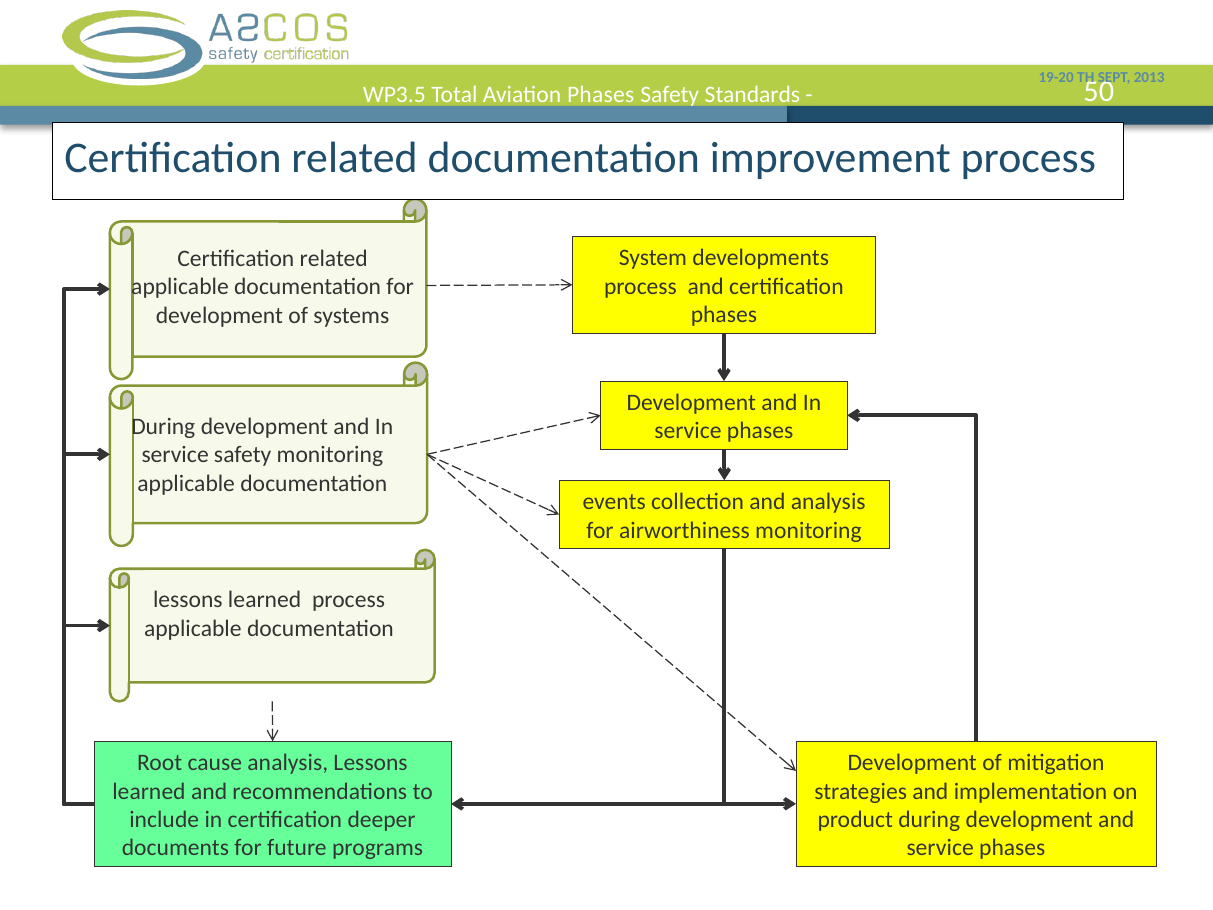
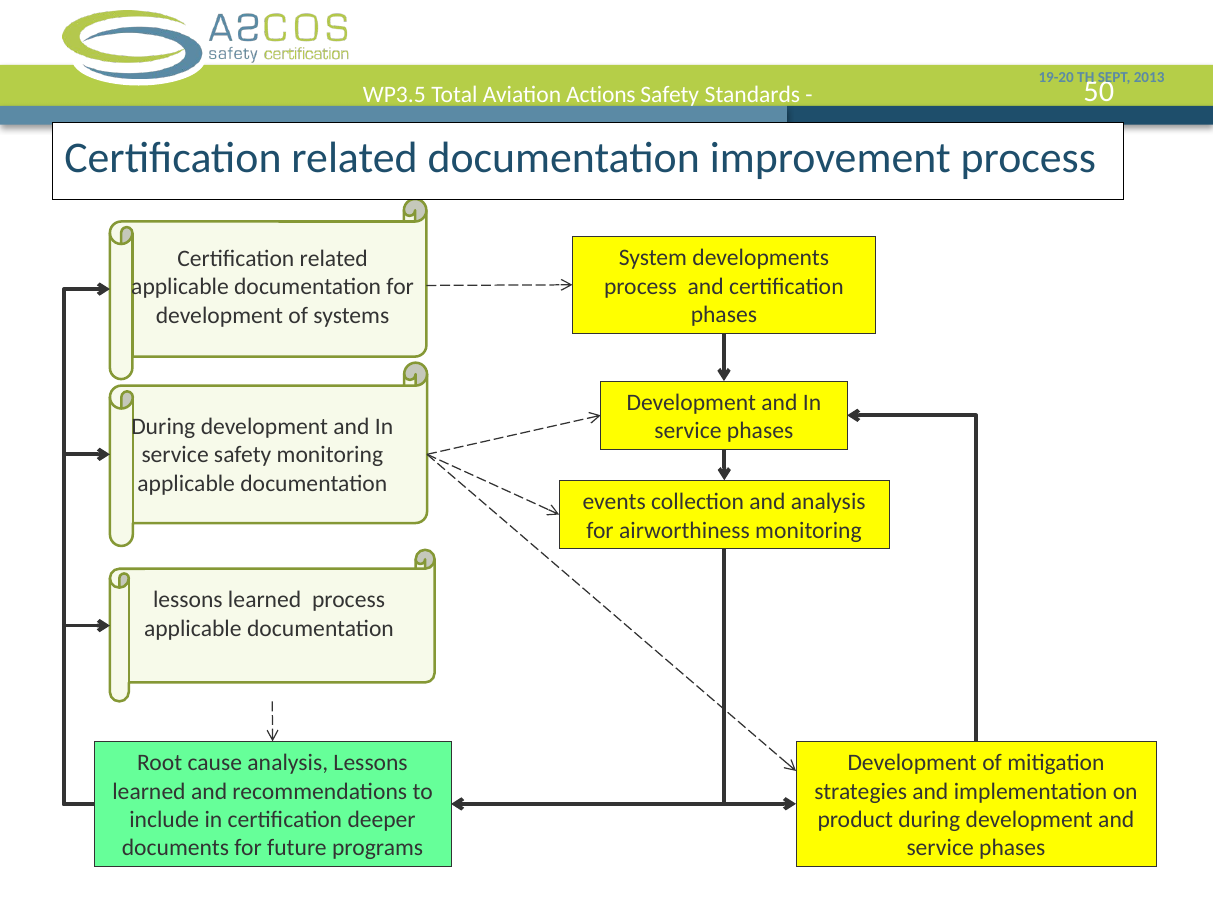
Aviation Phases: Phases -> Actions (601, 95)
